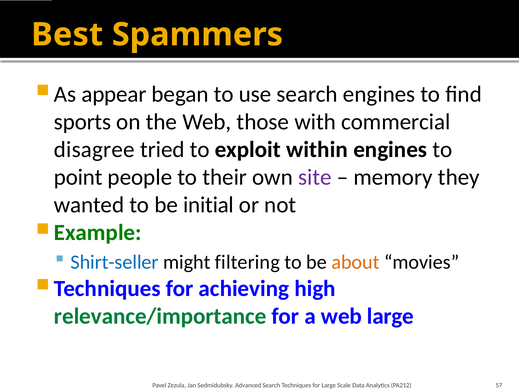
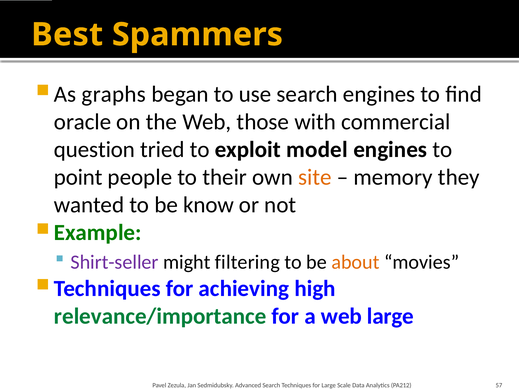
appear: appear -> graphs (114, 94)
sports: sports -> oracle (83, 122)
disagree: disagree -> question (94, 150)
within: within -> model (317, 150)
site colour: purple -> orange (315, 177)
initial: initial -> know (209, 205)
Shirt-seller colour: blue -> purple (115, 262)
